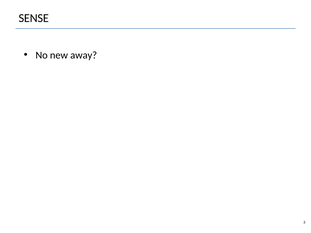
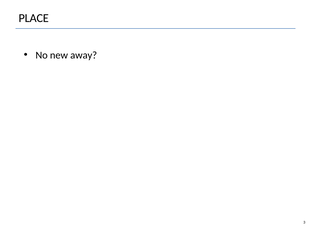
SENSE: SENSE -> PLACE (34, 18)
